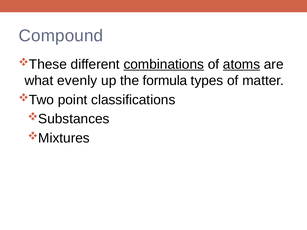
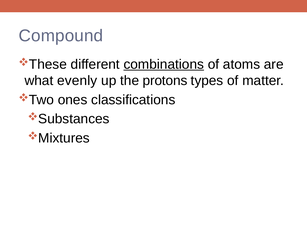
atoms underline: present -> none (242, 64)
formula: formula -> protons (165, 81)
point: point -> ones (73, 100)
